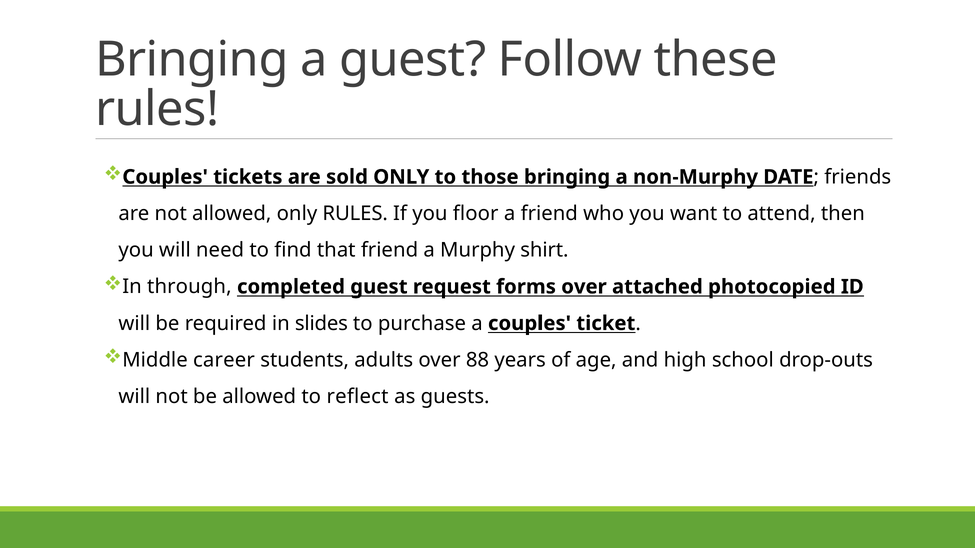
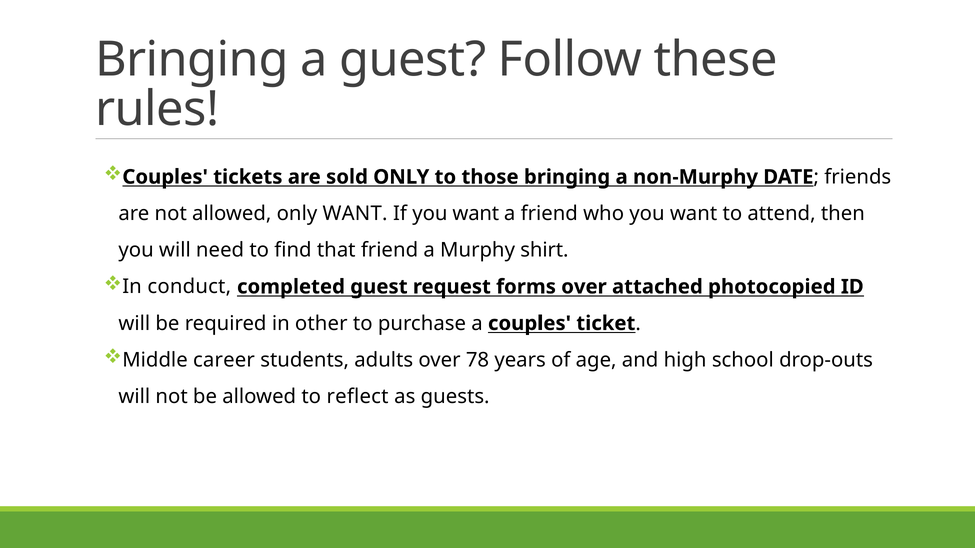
only RULES: RULES -> WANT (355, 214)
If you floor: floor -> want (476, 214)
through: through -> conduct (189, 287)
slides: slides -> other (321, 324)
88: 88 -> 78 (478, 360)
